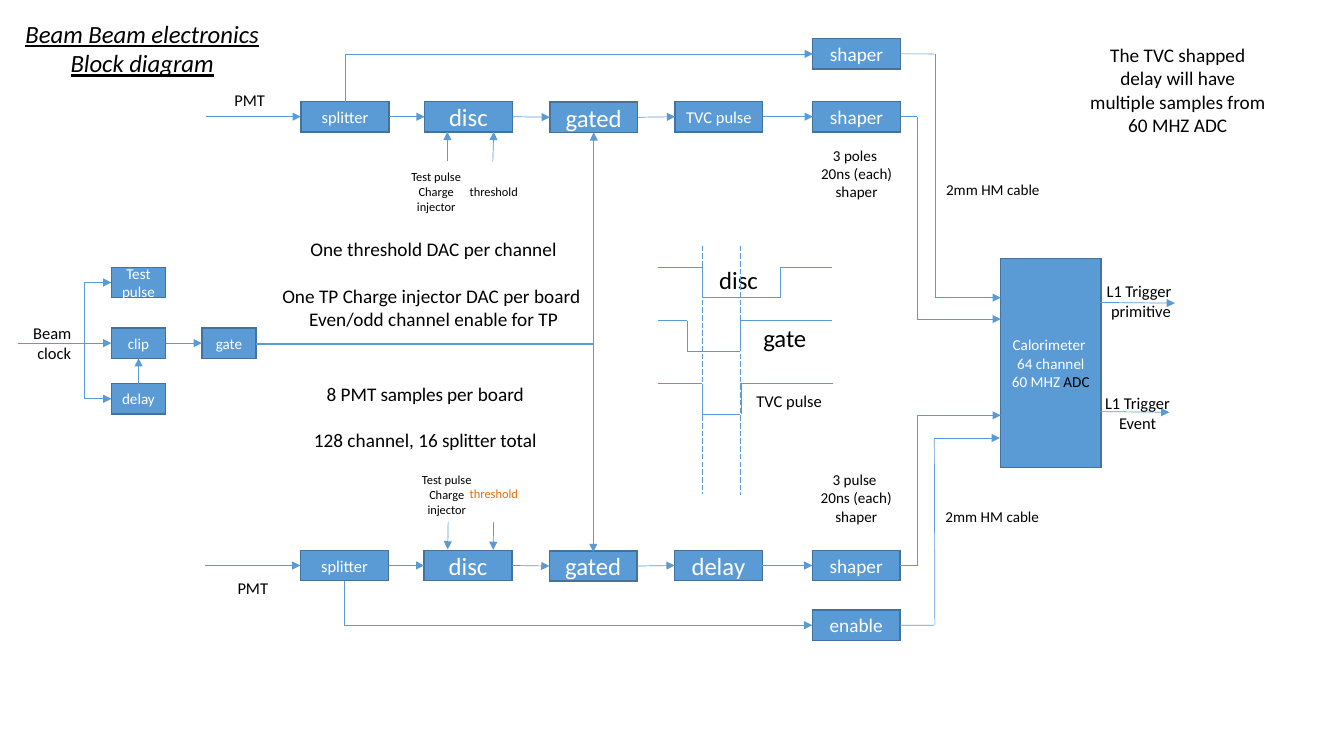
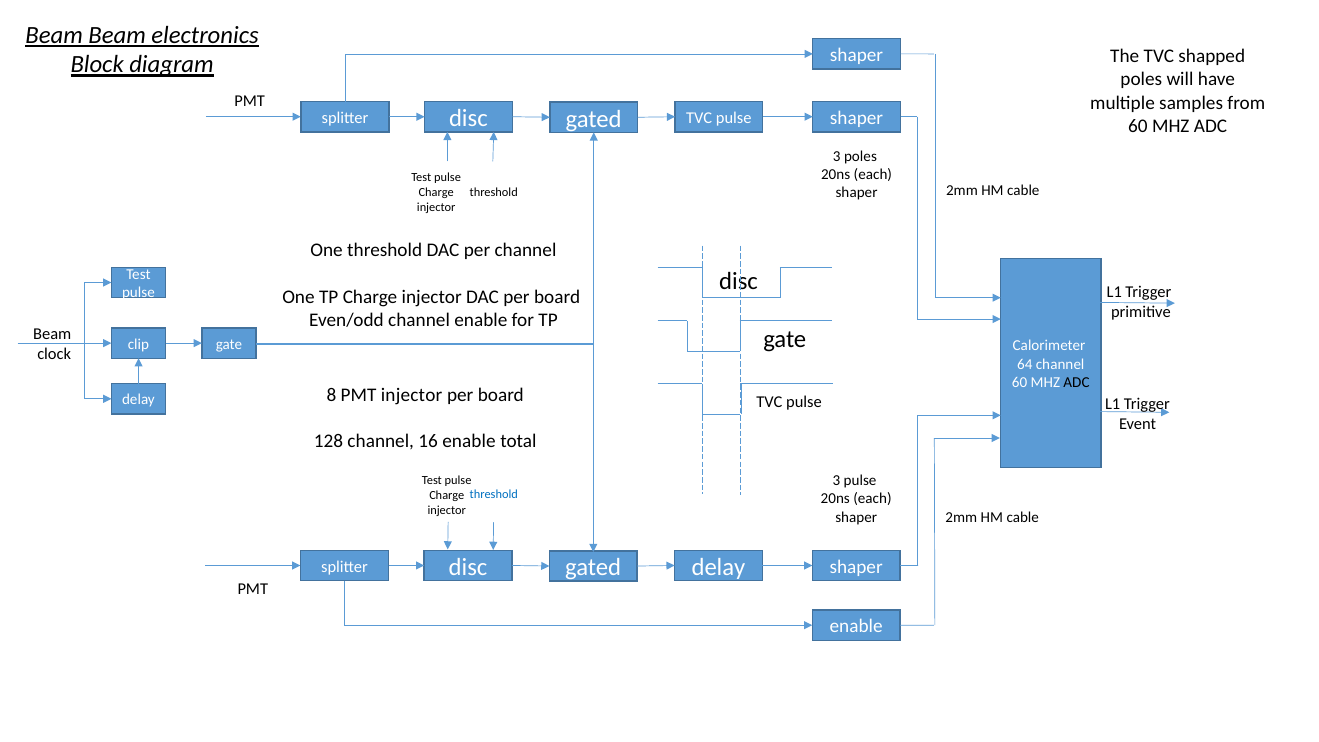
delay: delay -> poles (1141, 80)
PMT samples: samples -> injector (412, 395)
16 splitter: splitter -> enable (469, 441)
threshold colour: orange -> blue (494, 494)
